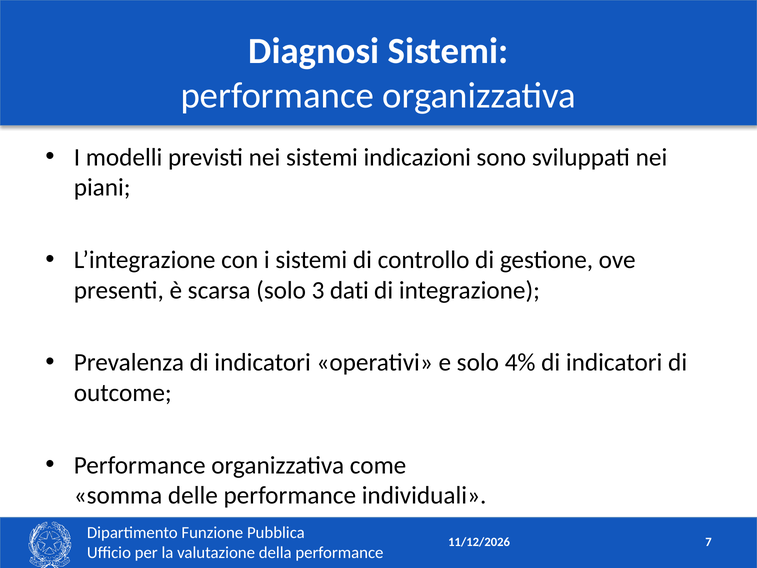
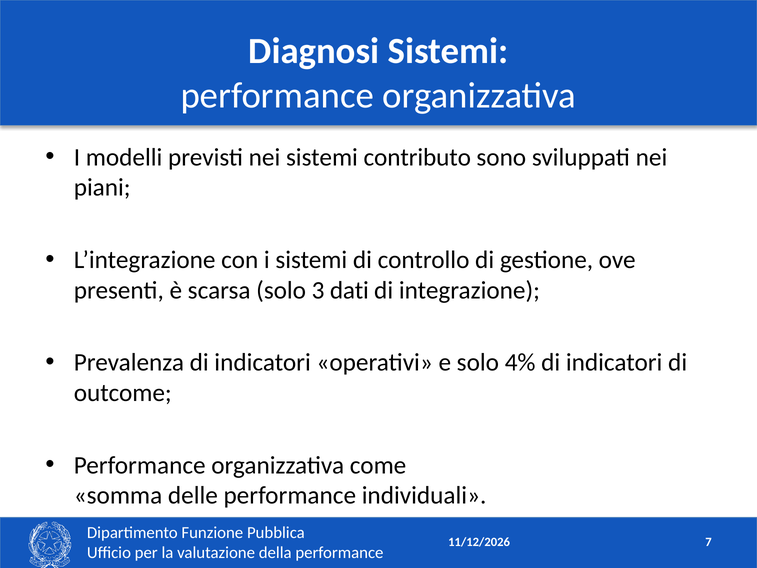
indicazioni: indicazioni -> contributo (417, 157)
